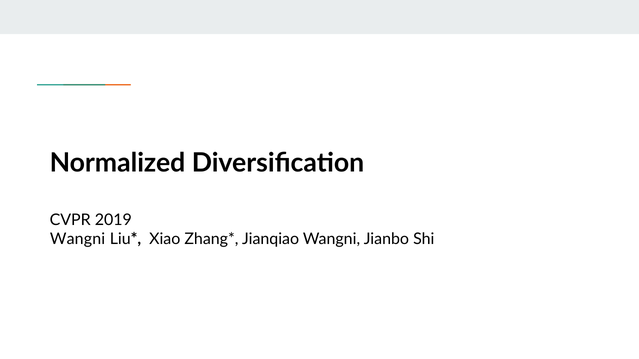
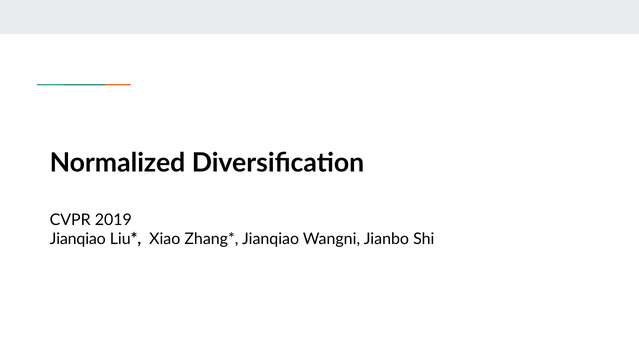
Wangni: Wangni -> Jianqiao (78, 239)
